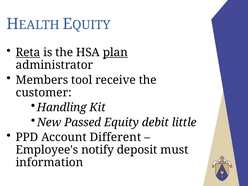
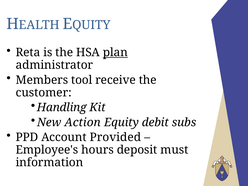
Reta underline: present -> none (28, 52)
Passed: Passed -> Action (83, 122)
little: little -> subs (184, 122)
Different: Different -> Provided (115, 137)
notify: notify -> hours (98, 150)
